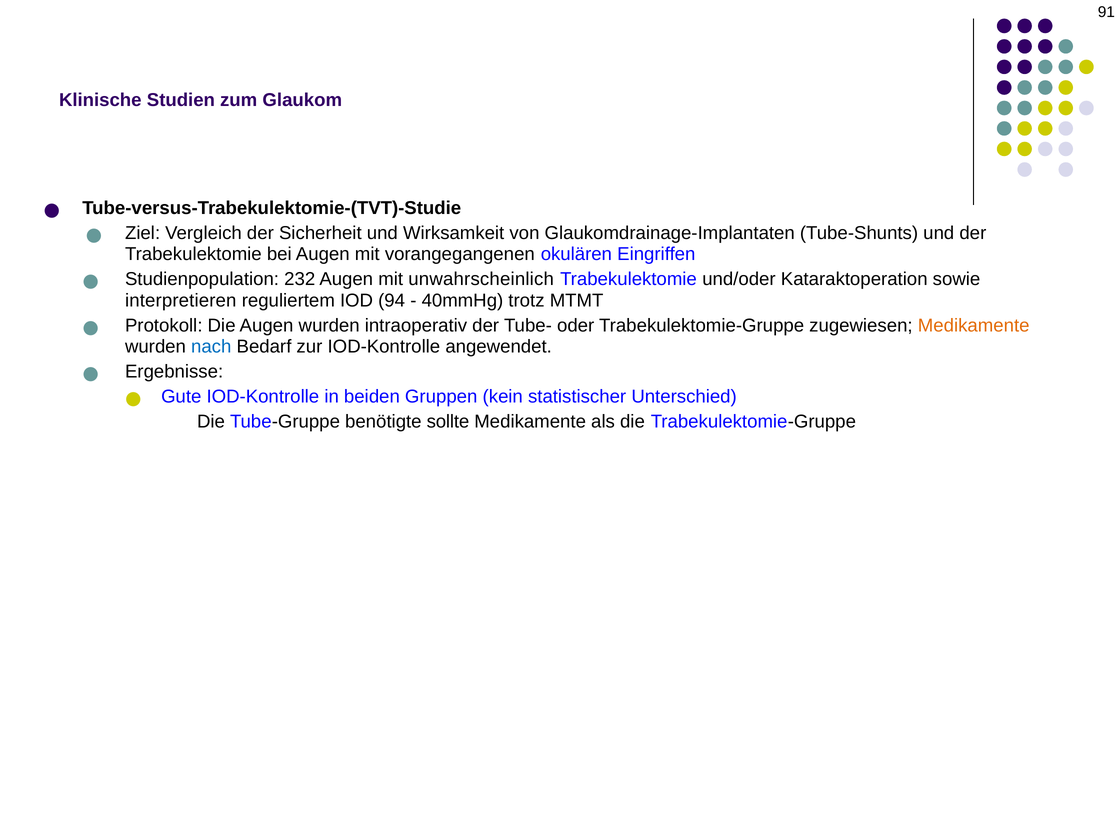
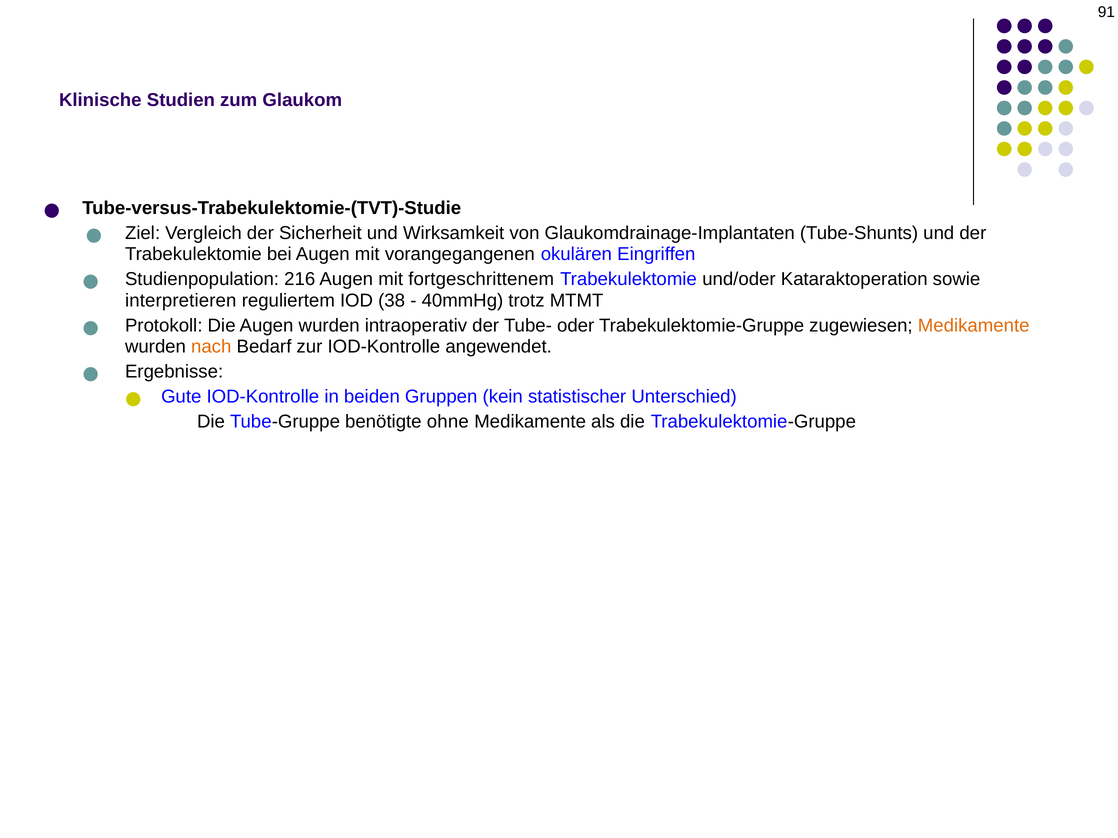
232: 232 -> 216 (300, 279)
unwahrscheinlich: unwahrscheinlich -> fortgeschrittenem (481, 279)
94: 94 -> 38 (392, 301)
nach colour: blue -> orange (211, 347)
sollte: sollte -> ohne (448, 422)
